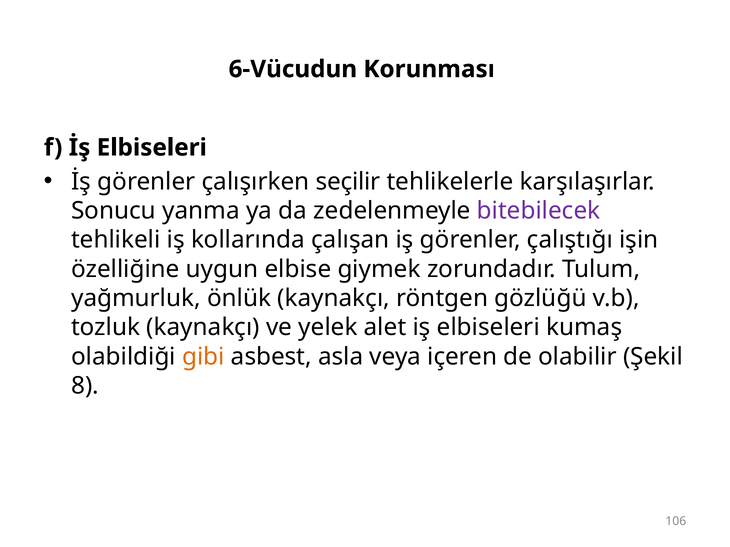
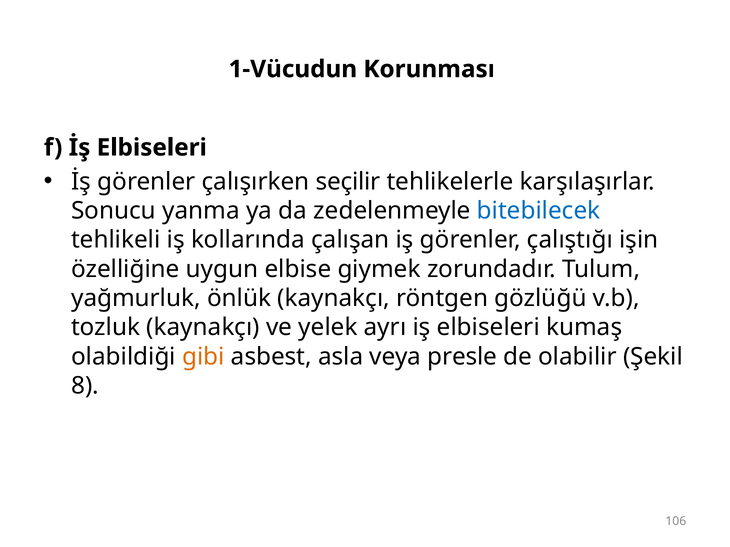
6-Vücudun: 6-Vücudun -> 1-Vücudun (293, 69)
bitebilecek colour: purple -> blue (539, 211)
alet: alet -> ayrı (385, 328)
içeren: içeren -> presle (462, 357)
